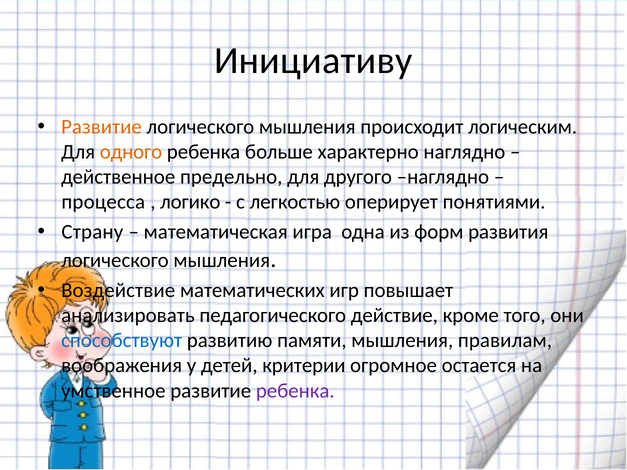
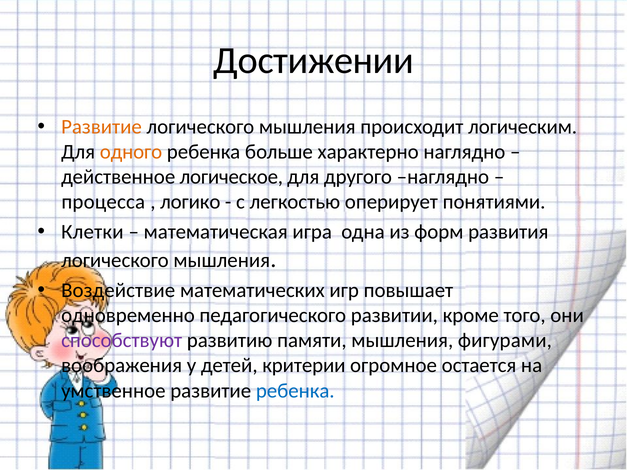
Инициативу: Инициативу -> Достижении (314, 61)
предельно: предельно -> логическое (231, 177)
Страну: Страну -> Клетки (92, 232)
анализировать: анализировать -> одновременно (128, 316)
действие: действие -> развитии (394, 316)
способствуют colour: blue -> purple (122, 341)
правилам: правилам -> фигурами (505, 341)
ребенка colour: purple -> blue (295, 391)
